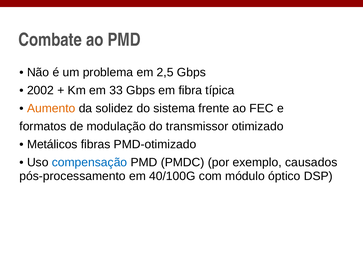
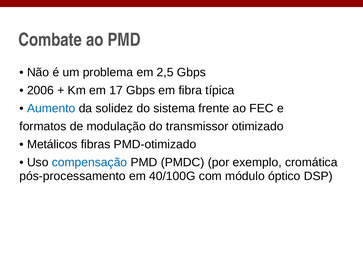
2002: 2002 -> 2006 (40, 90)
33: 33 -> 17 (116, 90)
Aumento colour: orange -> blue (51, 108)
causados: causados -> cromática (311, 162)
